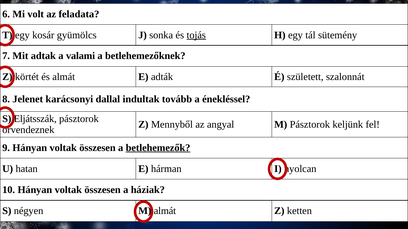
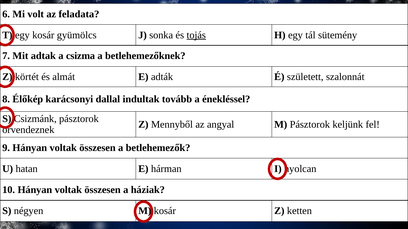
valami: valami -> csizma (81, 56)
Jelenet: Jelenet -> Élőkép (28, 99)
Eljátsszák: Eljátsszák -> Csizmánk (35, 119)
betlehemezők underline: present -> none (158, 148)
almát: almát -> kosár (165, 211)
